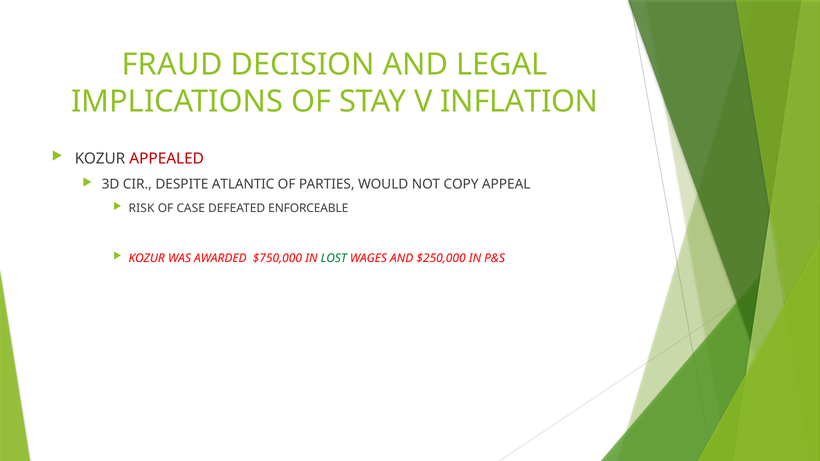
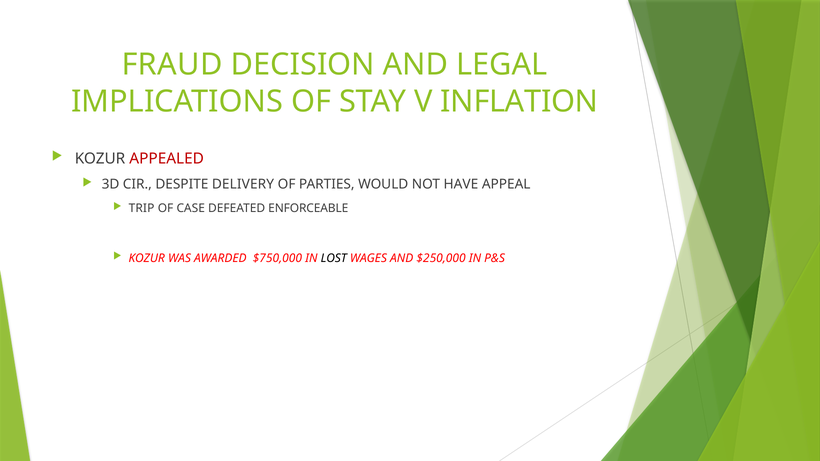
ATLANTIC: ATLANTIC -> DELIVERY (243, 185)
COPY: COPY -> HAVE (461, 185)
RISK: RISK -> TRIP (142, 208)
LOST colour: green -> black (334, 258)
